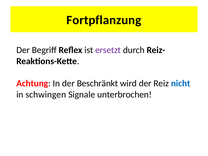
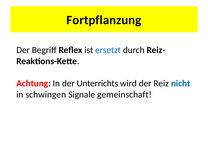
ersetzt colour: purple -> blue (108, 50)
Beschränkt: Beschränkt -> Unterrichts (97, 83)
unterbrochen: unterbrochen -> gemeinschaft (124, 94)
